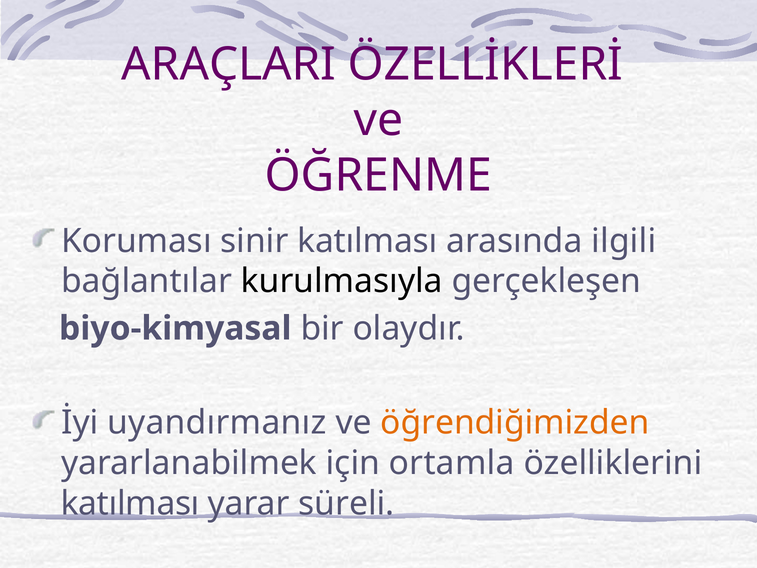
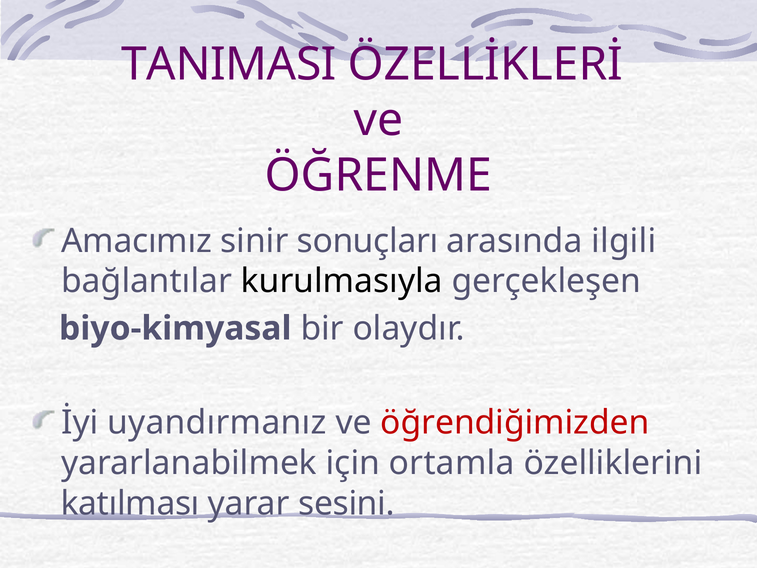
ARAÇLARI: ARAÇLARI -> TANIMASI (229, 64)
Koruması: Koruması -> Amacımız (137, 241)
sinir katılması: katılması -> sonuçları (368, 241)
öğrendiğimizden colour: orange -> red (515, 423)
süreli: süreli -> sesini (347, 503)
